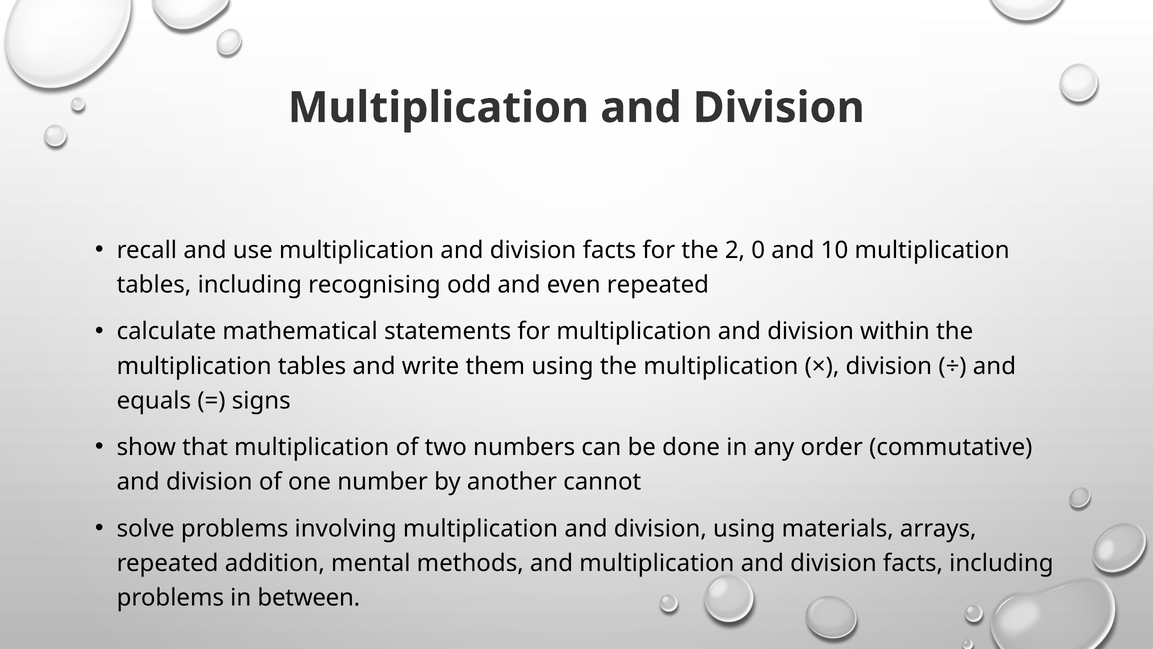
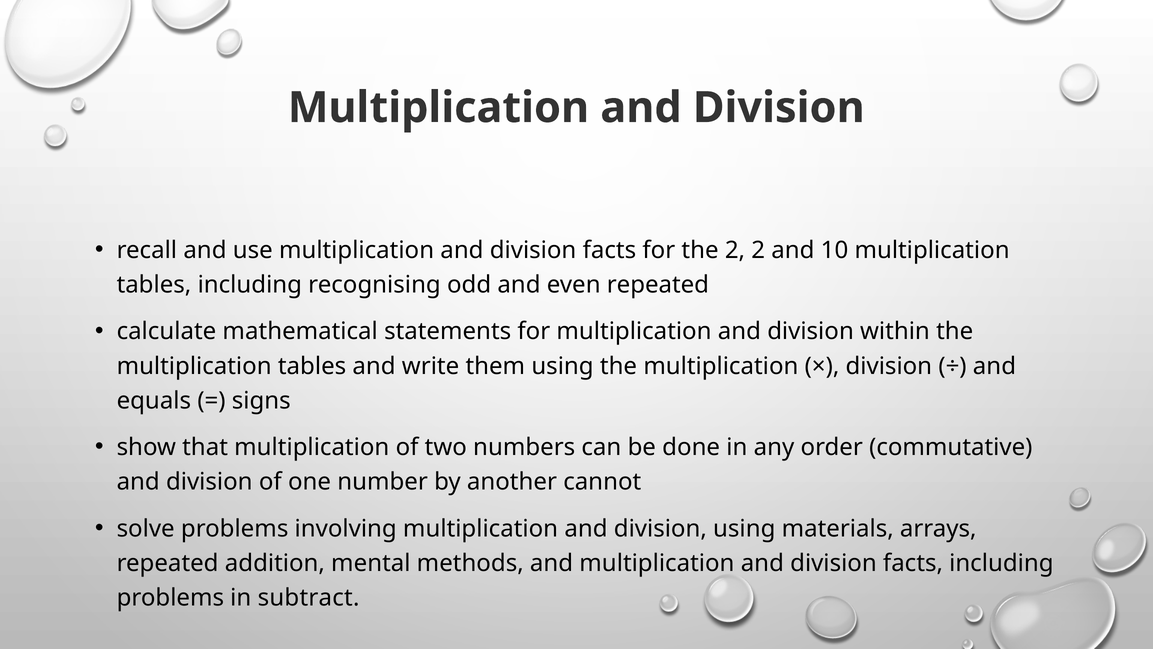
2 0: 0 -> 2 (758, 250)
between: between -> subtract (309, 597)
